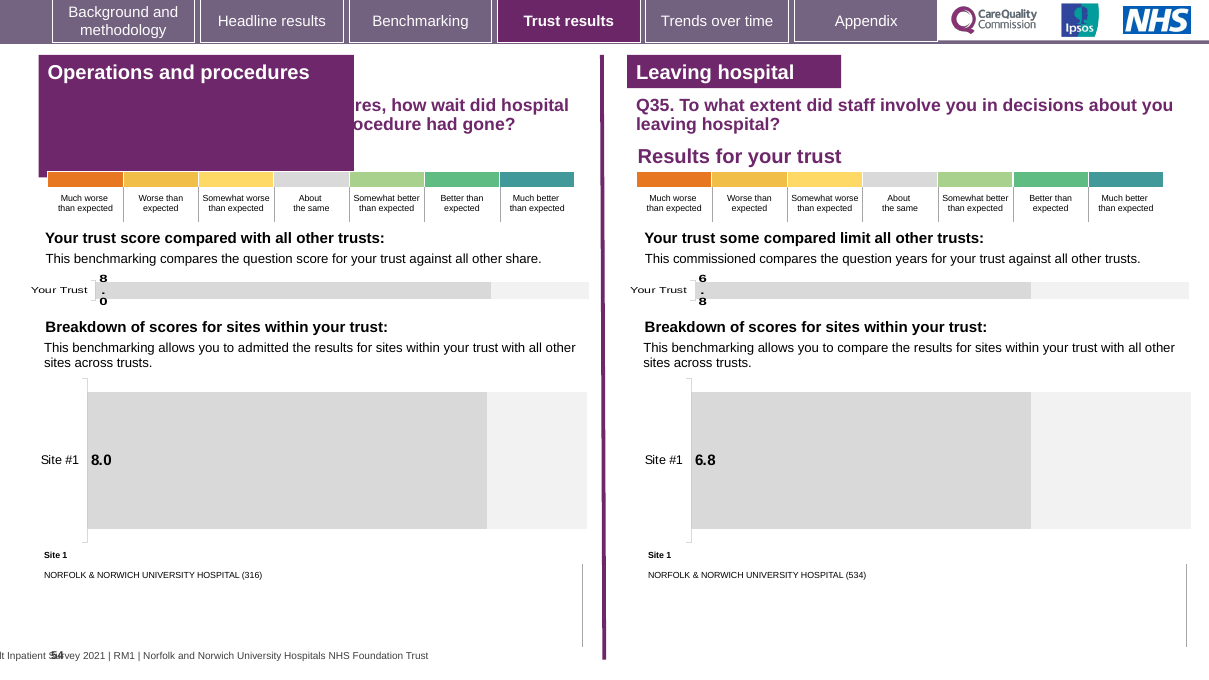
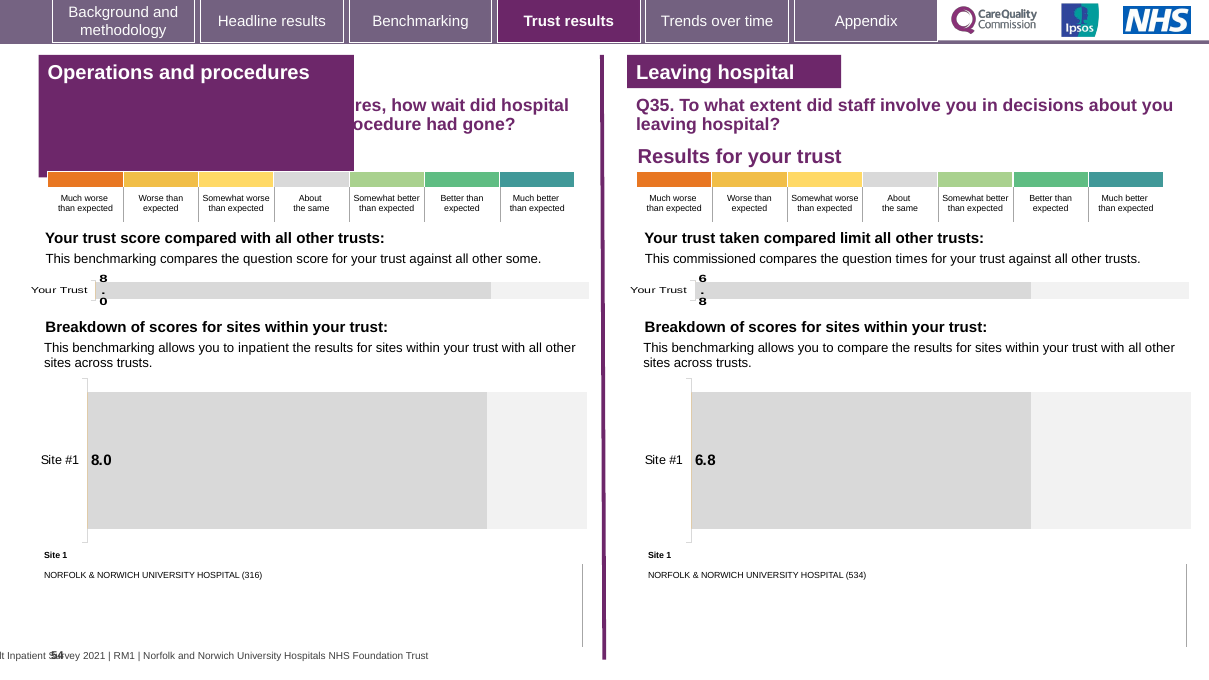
some: some -> taken (740, 238)
share: share -> some (524, 260)
years: years -> times (912, 260)
to admitted: admitted -> inpatient (263, 348)
